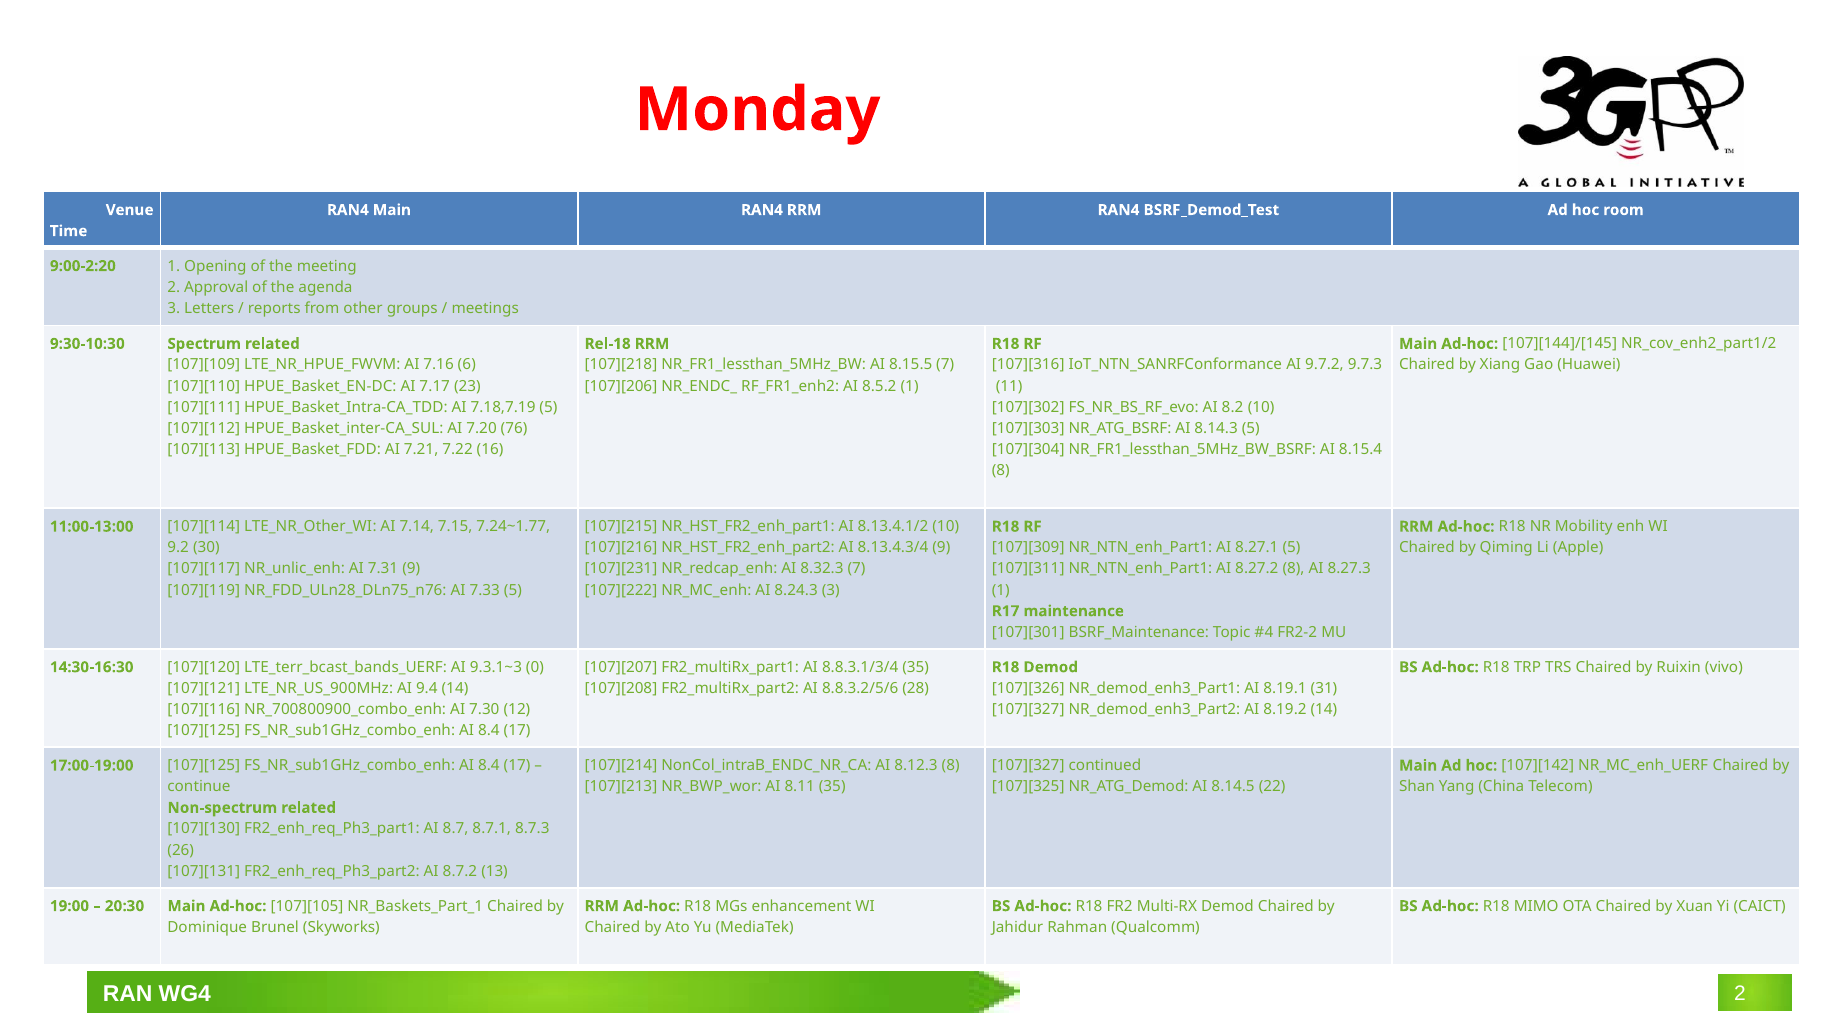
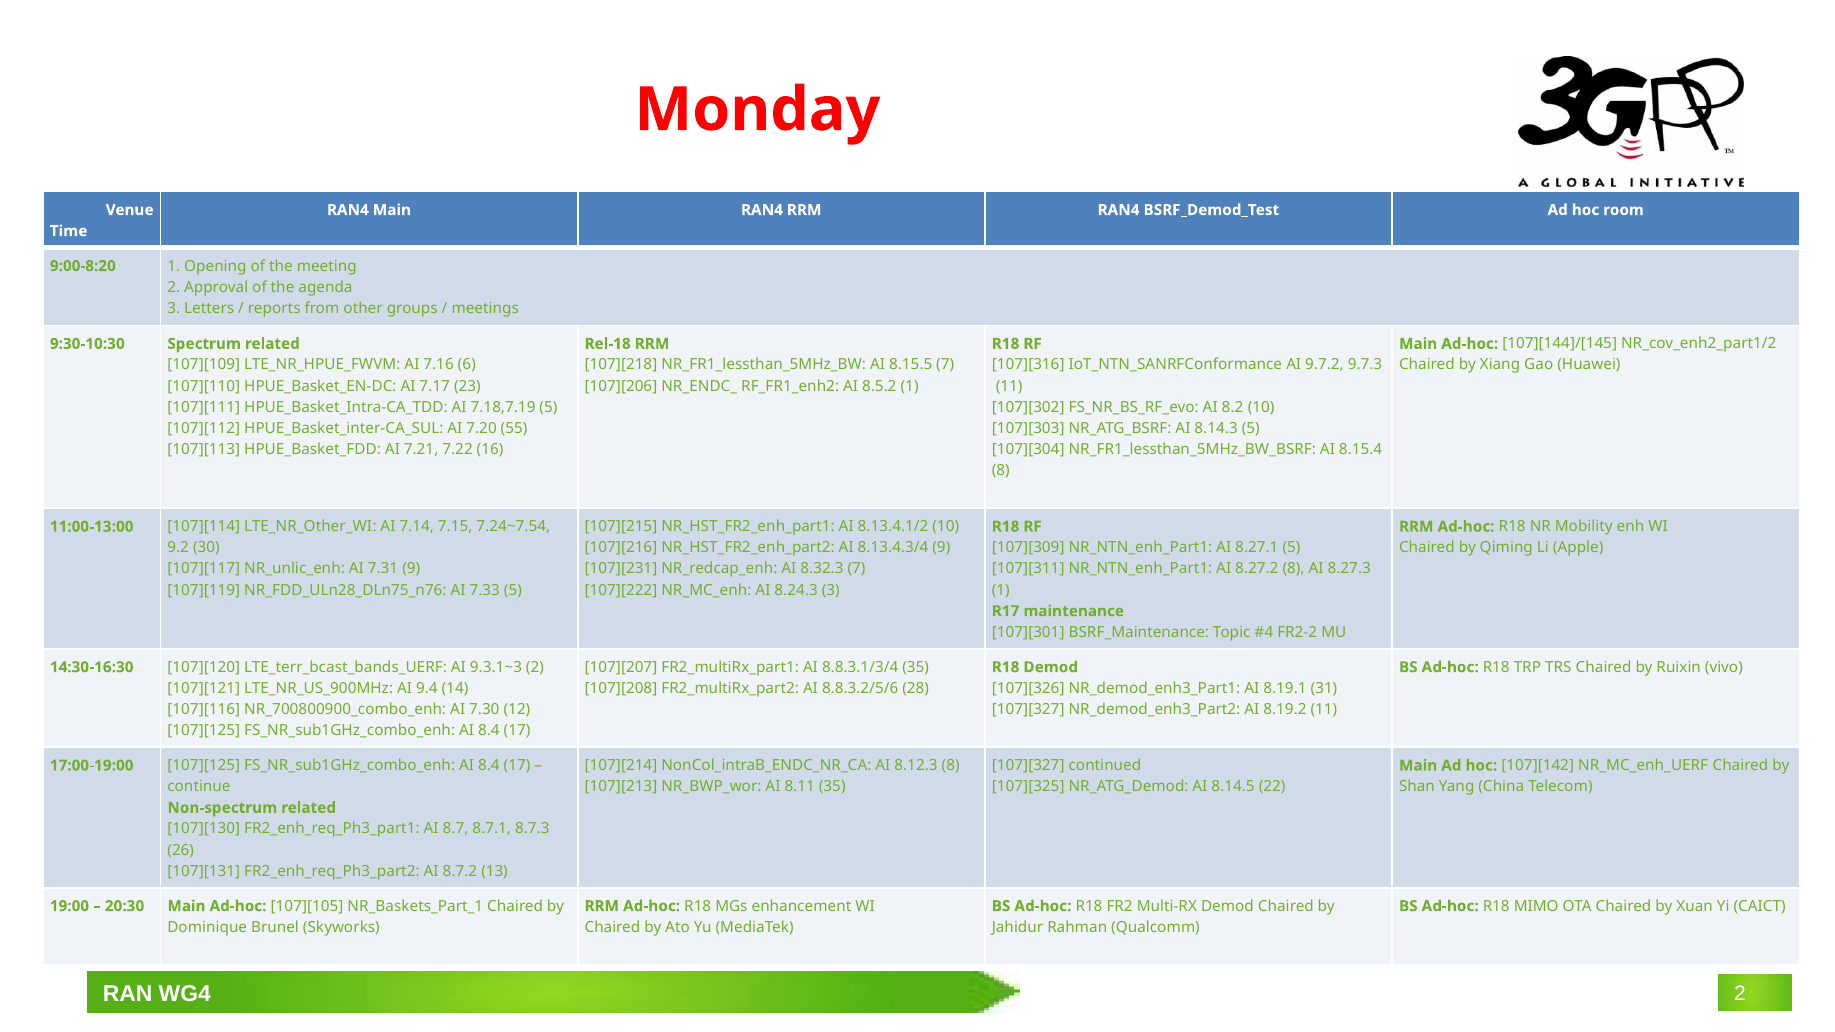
9:00-2:20: 9:00-2:20 -> 9:00-8:20 (83, 266)
76: 76 -> 55 (514, 428)
7.24~1.77: 7.24~1.77 -> 7.24~7.54 (513, 527)
9.3.1~3 0: 0 -> 2 (535, 667)
8.19.2 14: 14 -> 11 (1324, 710)
